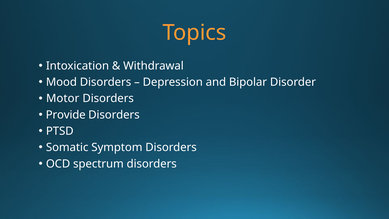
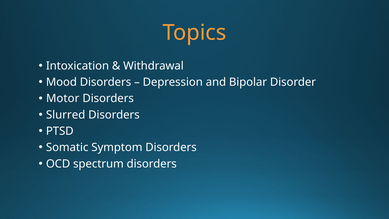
Provide: Provide -> Slurred (66, 115)
